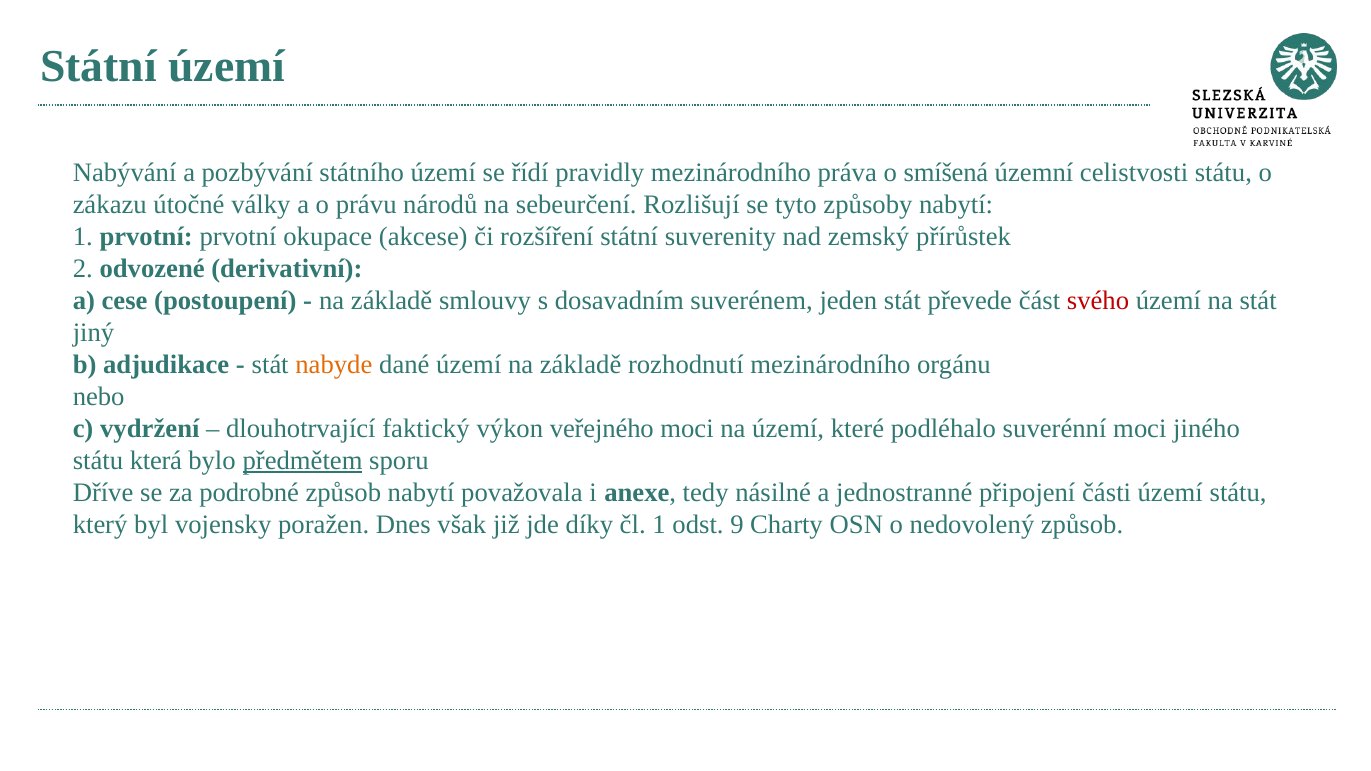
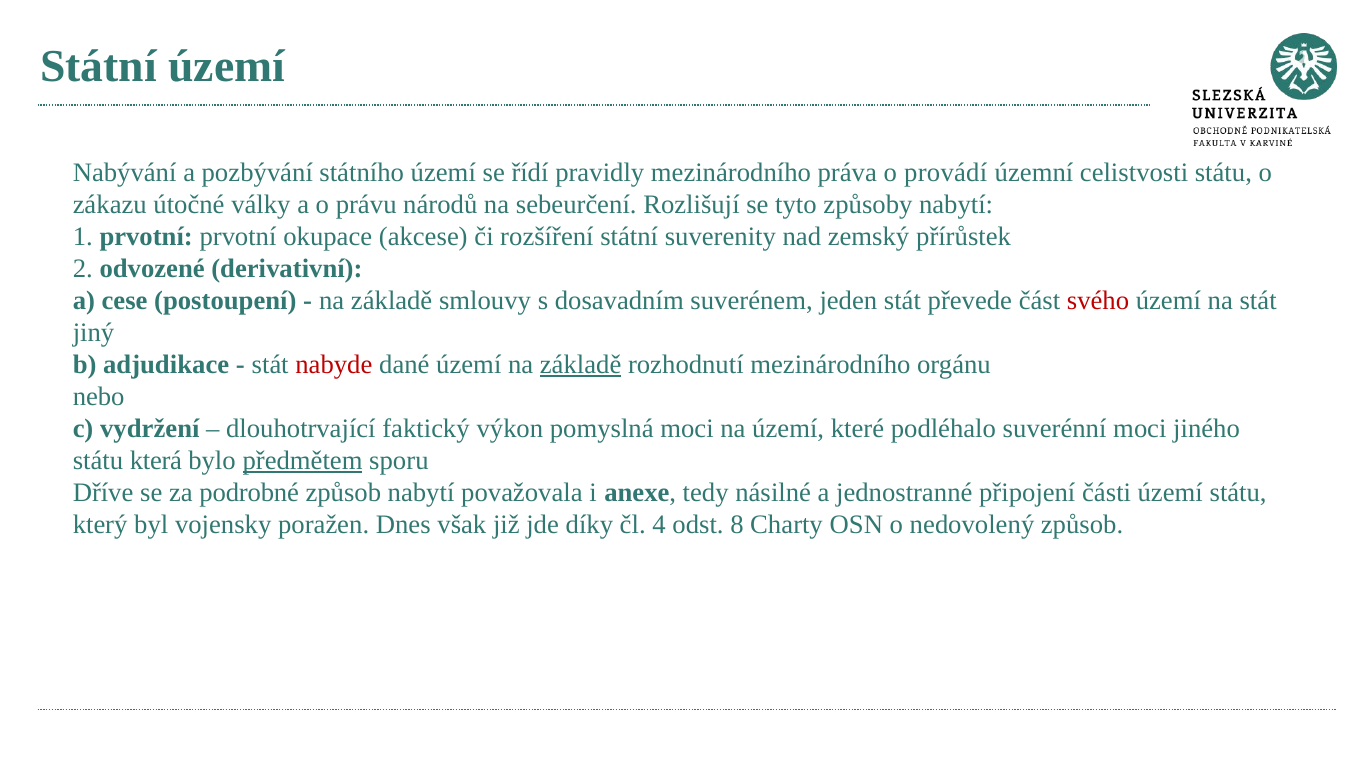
smíšená: smíšená -> provádí (946, 173)
nabyde colour: orange -> red (334, 365)
základě underline: none -> present (581, 365)
veřejného: veřejného -> pomyslná (602, 429)
čl 1: 1 -> 4 (659, 525)
9: 9 -> 8 (737, 525)
